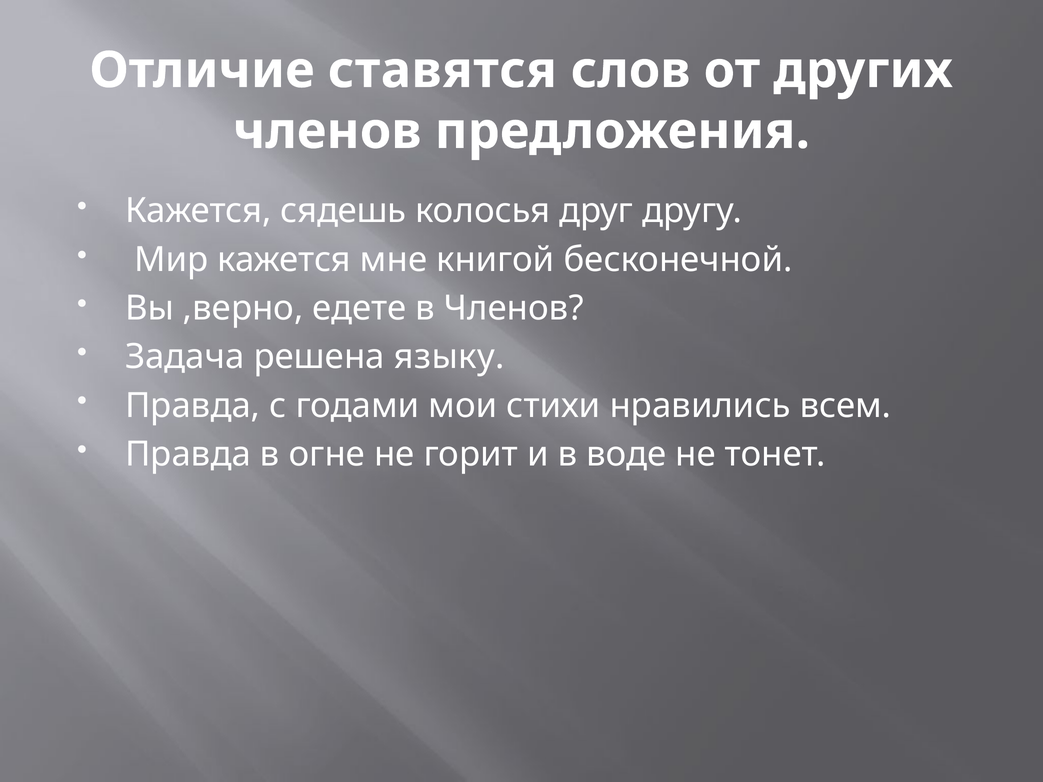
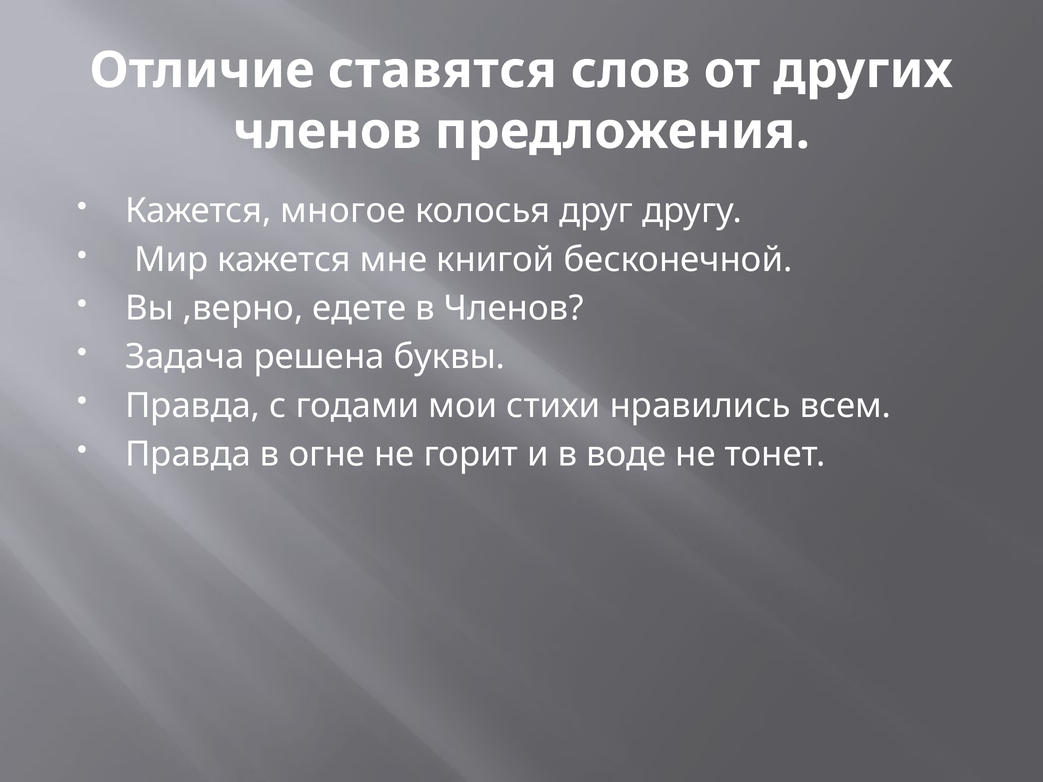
сядешь: сядешь -> многое (343, 211)
языку: языку -> буквы (450, 357)
